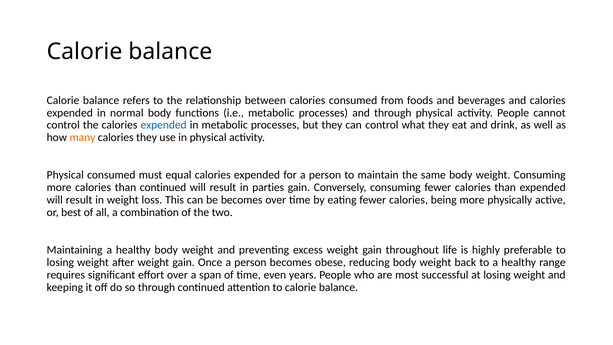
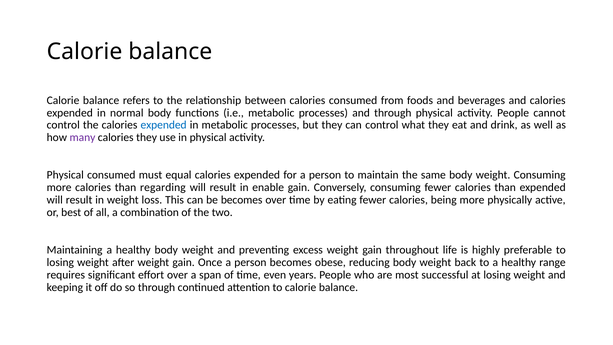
many colour: orange -> purple (82, 137)
than continued: continued -> regarding (163, 187)
parties: parties -> enable (268, 187)
